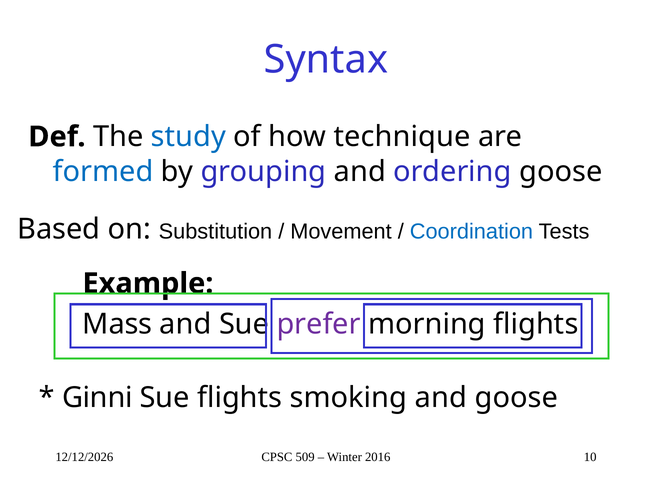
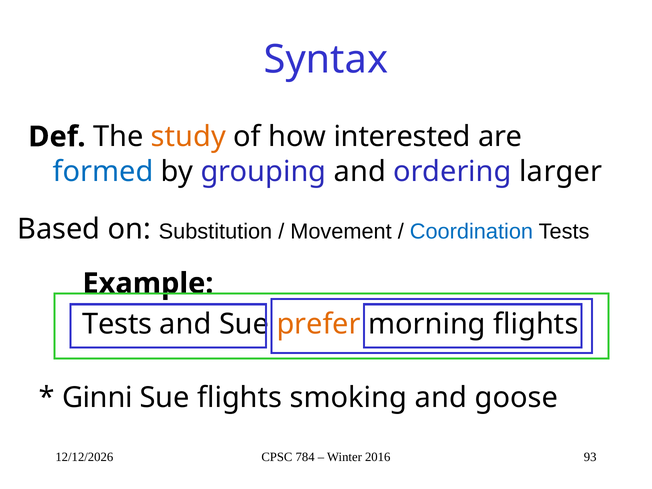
study colour: blue -> orange (188, 137)
technique: technique -> interested (402, 137)
ordering goose: goose -> larger (561, 172)
Mass: Mass -> Tests (117, 324)
prefer colour: purple -> orange (319, 324)
509: 509 -> 784 (305, 457)
10: 10 -> 93 (590, 457)
